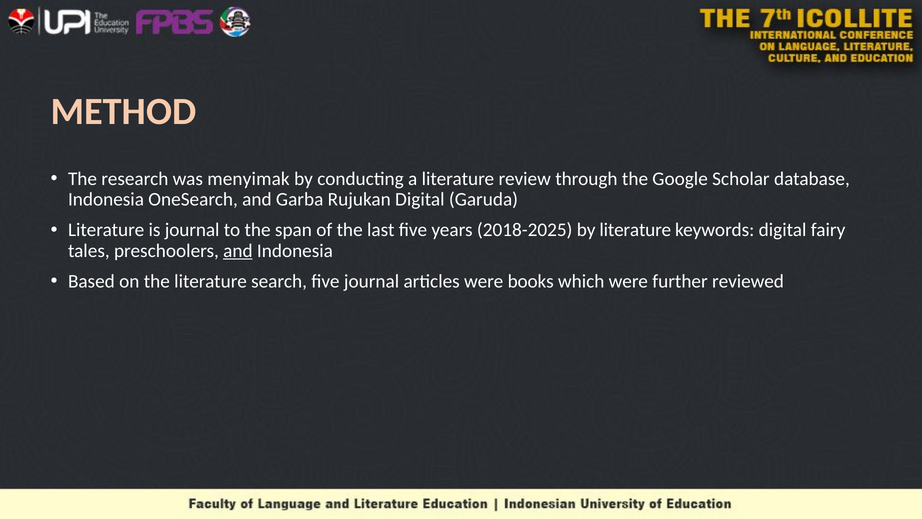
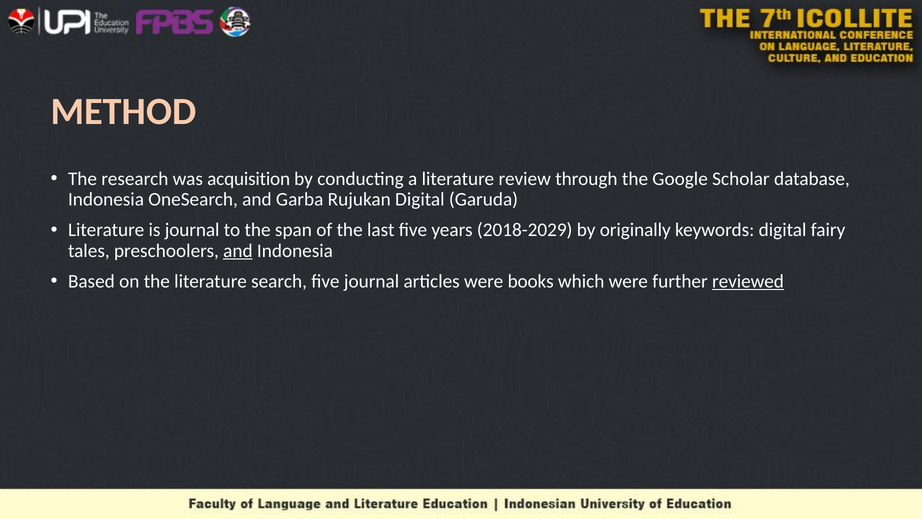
menyimak: menyimak -> acquisition (249, 179)
2018-2025: 2018-2025 -> 2018-2029 (525, 230)
by literature: literature -> originally (635, 230)
reviewed underline: none -> present (748, 281)
